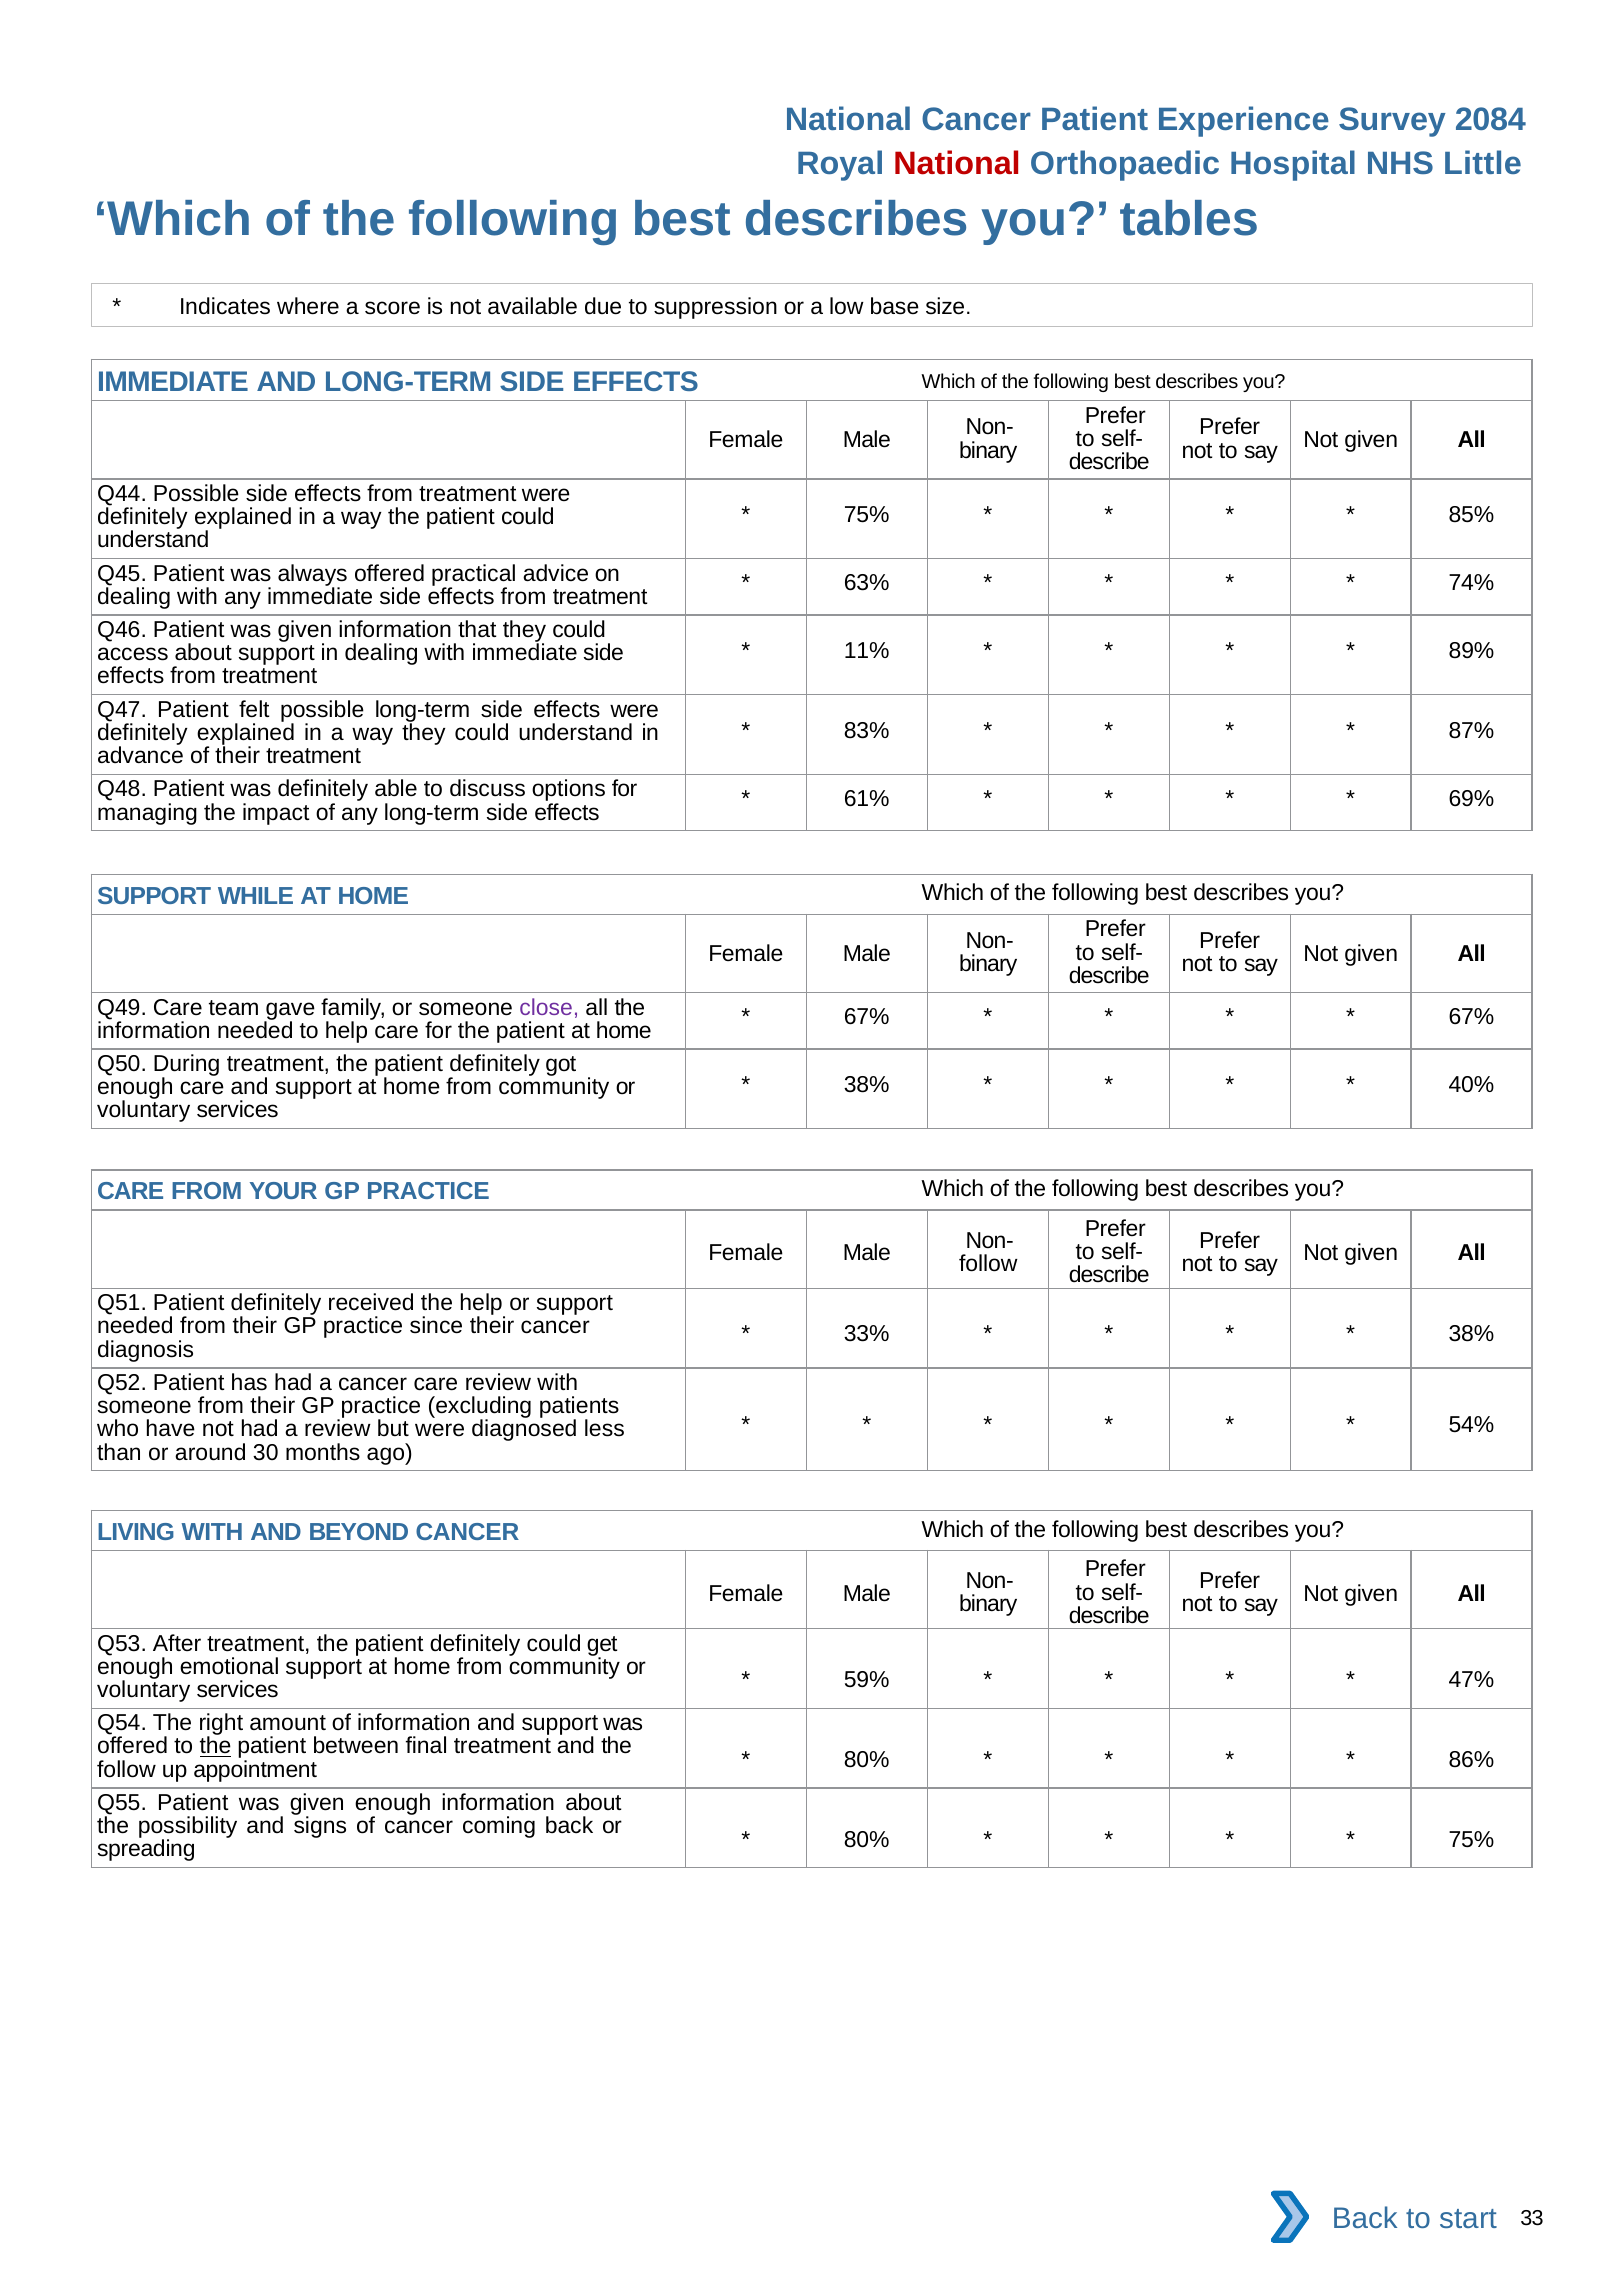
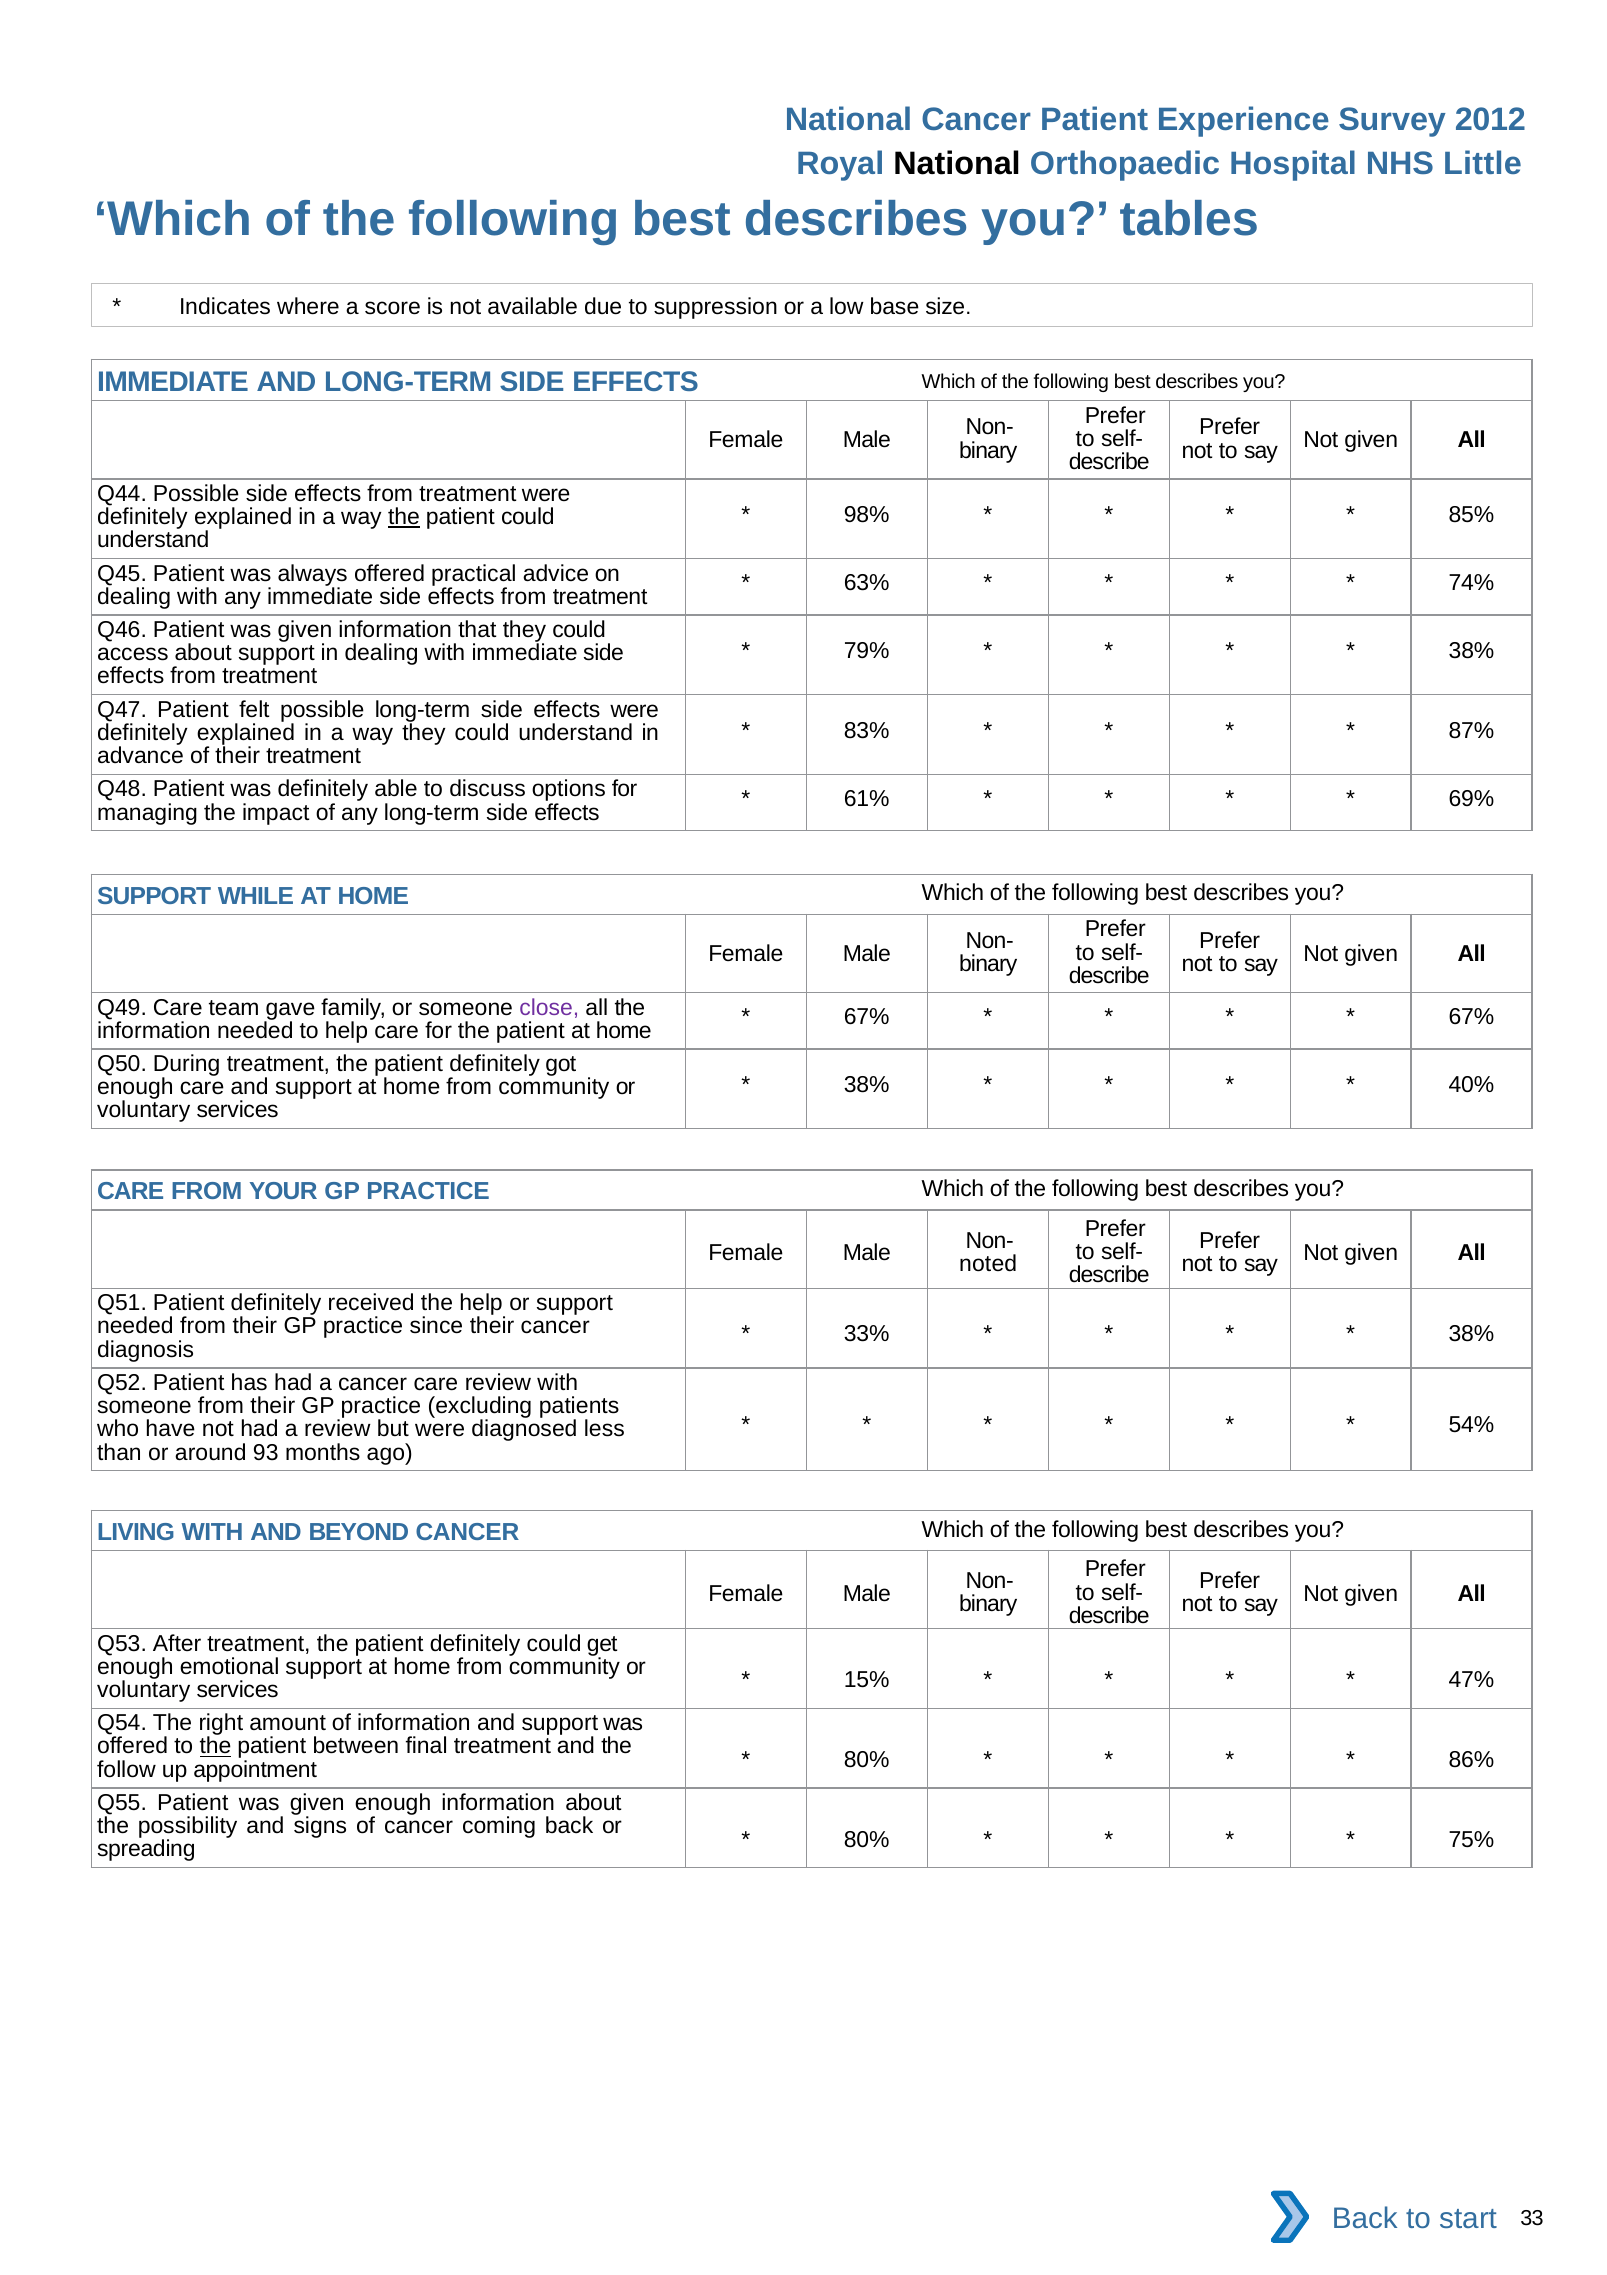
2084: 2084 -> 2012 (1490, 120)
National colour: red -> black (957, 164)
75%: 75% -> 98% (867, 515)
the underline: none -> present (404, 517)
11%: 11% -> 79% (867, 651)
89%: 89% -> 38% (1471, 651)
follow: follow -> noted (988, 1263)
30: 30 -> 93 (266, 1452)
59%: 59% -> 15% (867, 1680)
